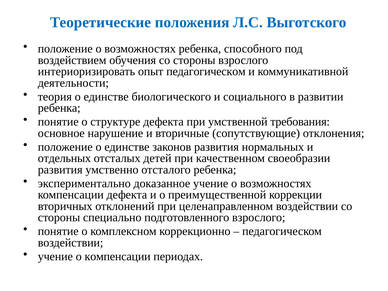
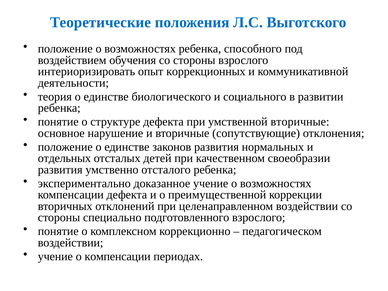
опыт педагогическом: педагогическом -> коррекционных (206, 72)
умственной требования: требования -> вторичные (300, 122)
